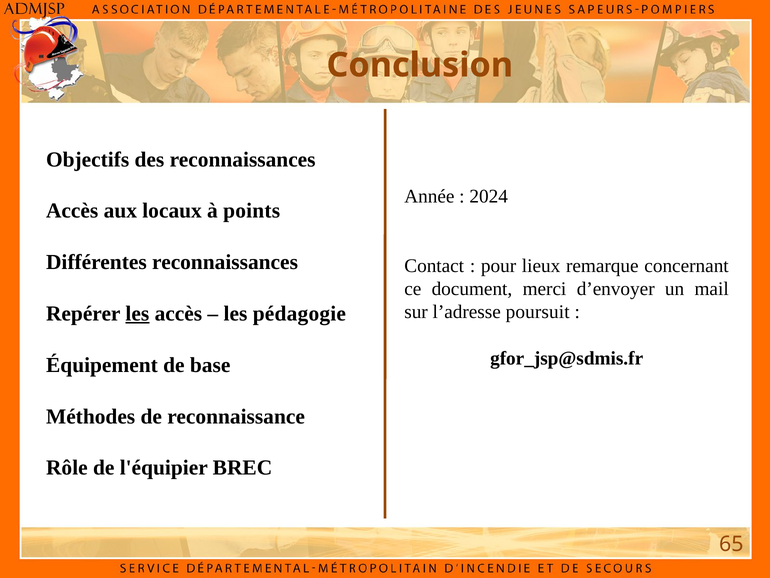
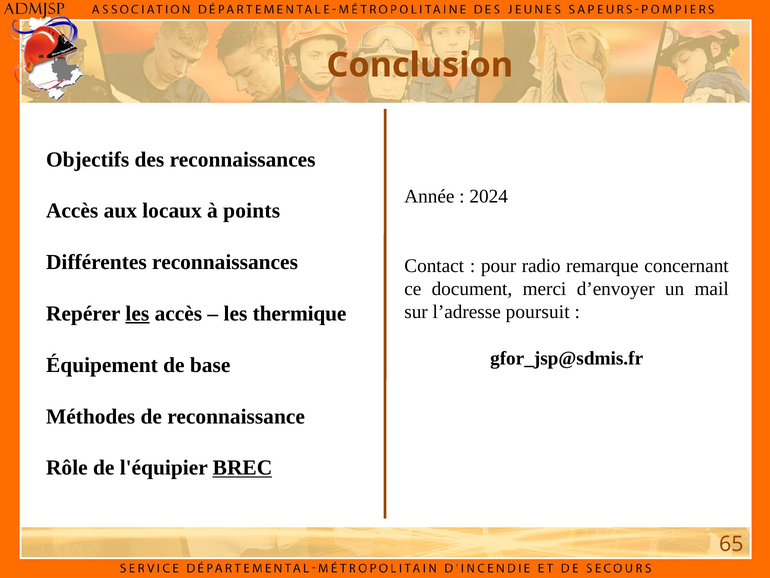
lieux: lieux -> radio (541, 266)
pédagogie: pédagogie -> thermique (300, 313)
BREC underline: none -> present (242, 467)
